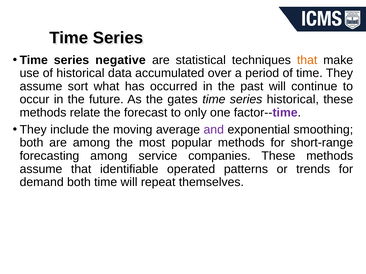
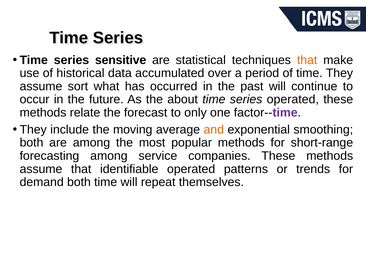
negative: negative -> sensitive (121, 60)
gates: gates -> about (183, 100)
series historical: historical -> operated (293, 100)
and colour: purple -> orange (214, 130)
